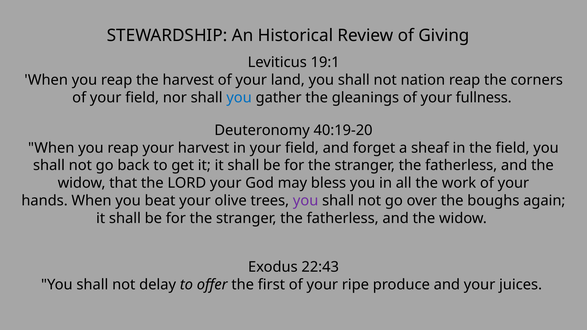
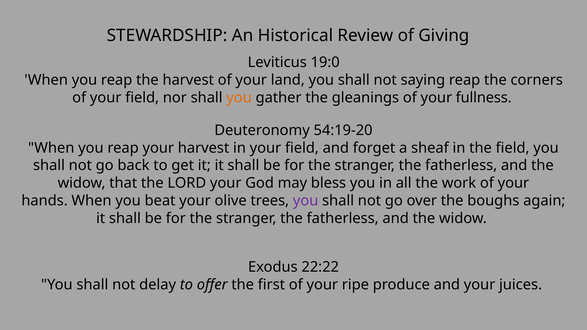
19:1: 19:1 -> 19:0 (325, 62)
nation: nation -> saying (423, 80)
you colour: blue -> orange (239, 98)
40:19-20: 40:19-20 -> 54:19-20 (343, 130)
22:43: 22:43 -> 22:22 (320, 267)
